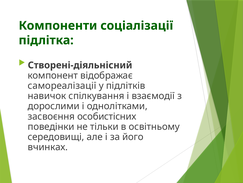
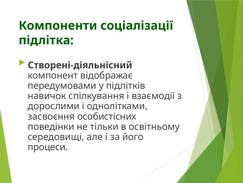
самореалізації: самореалізації -> передумовами (62, 85)
вчинках: вчинках -> процеси (48, 147)
